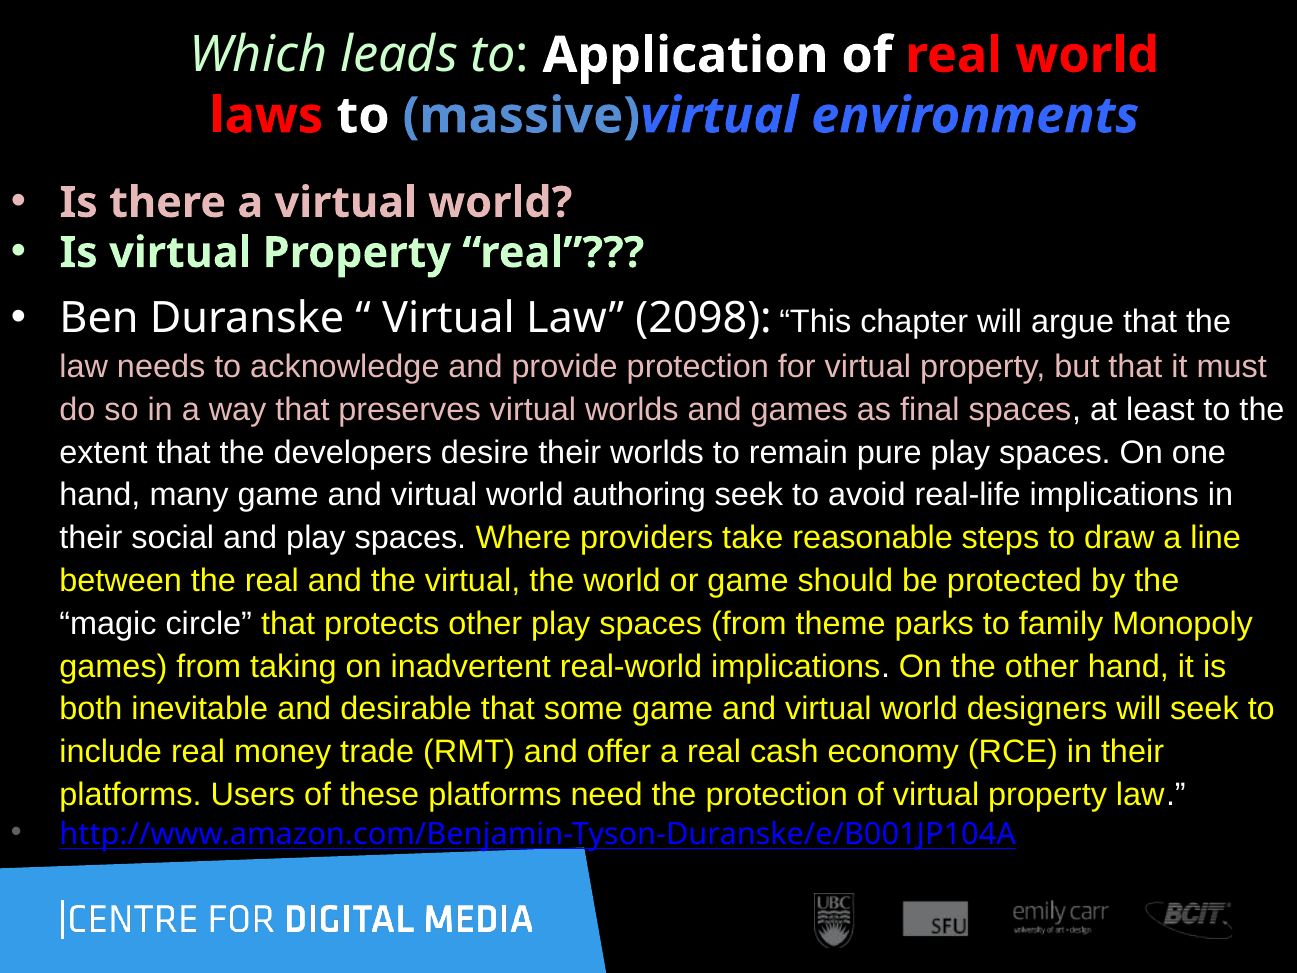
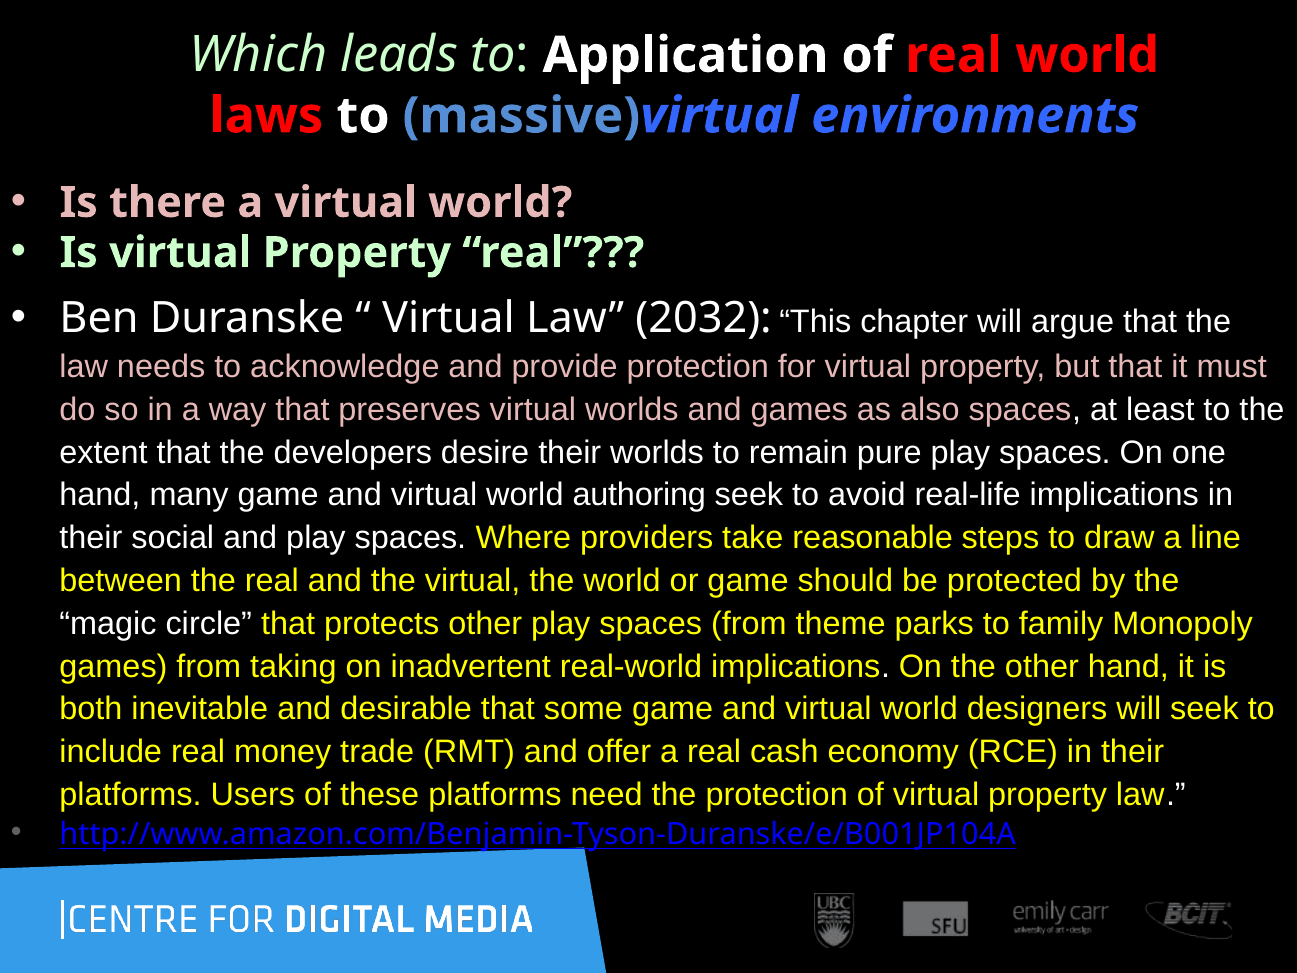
2098: 2098 -> 2032 (704, 318)
final: final -> also (930, 409)
